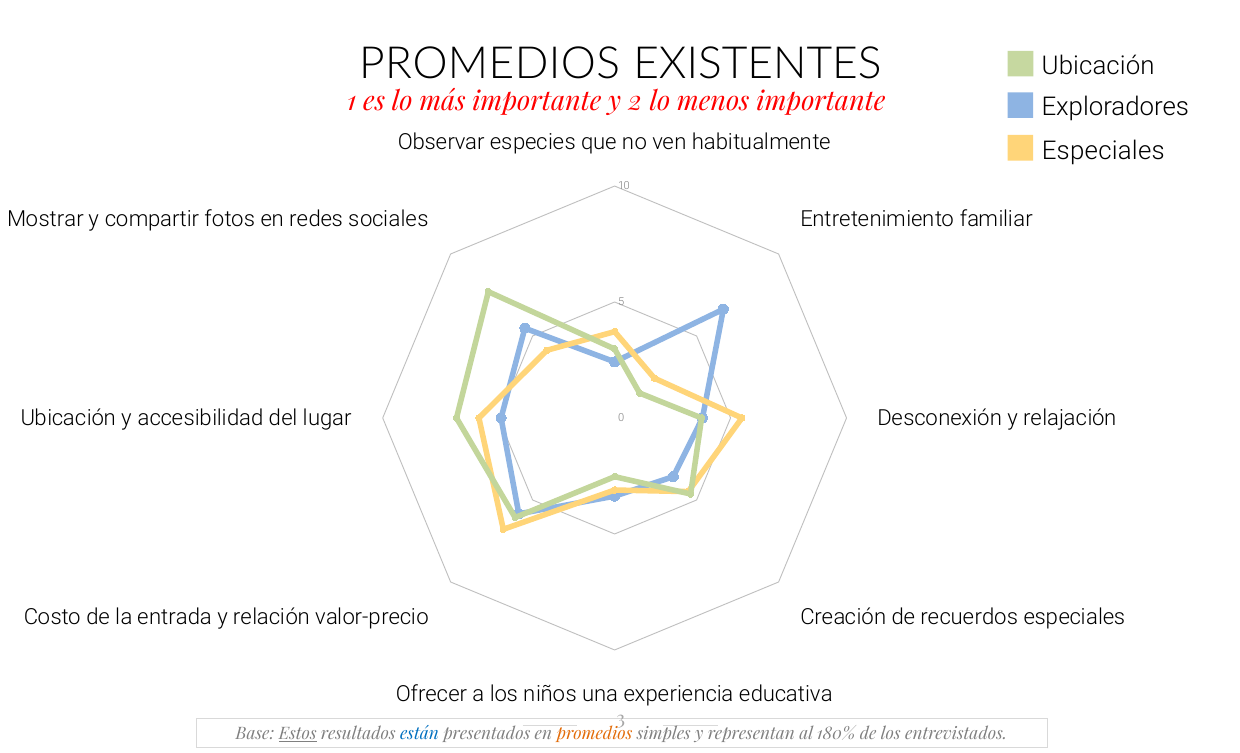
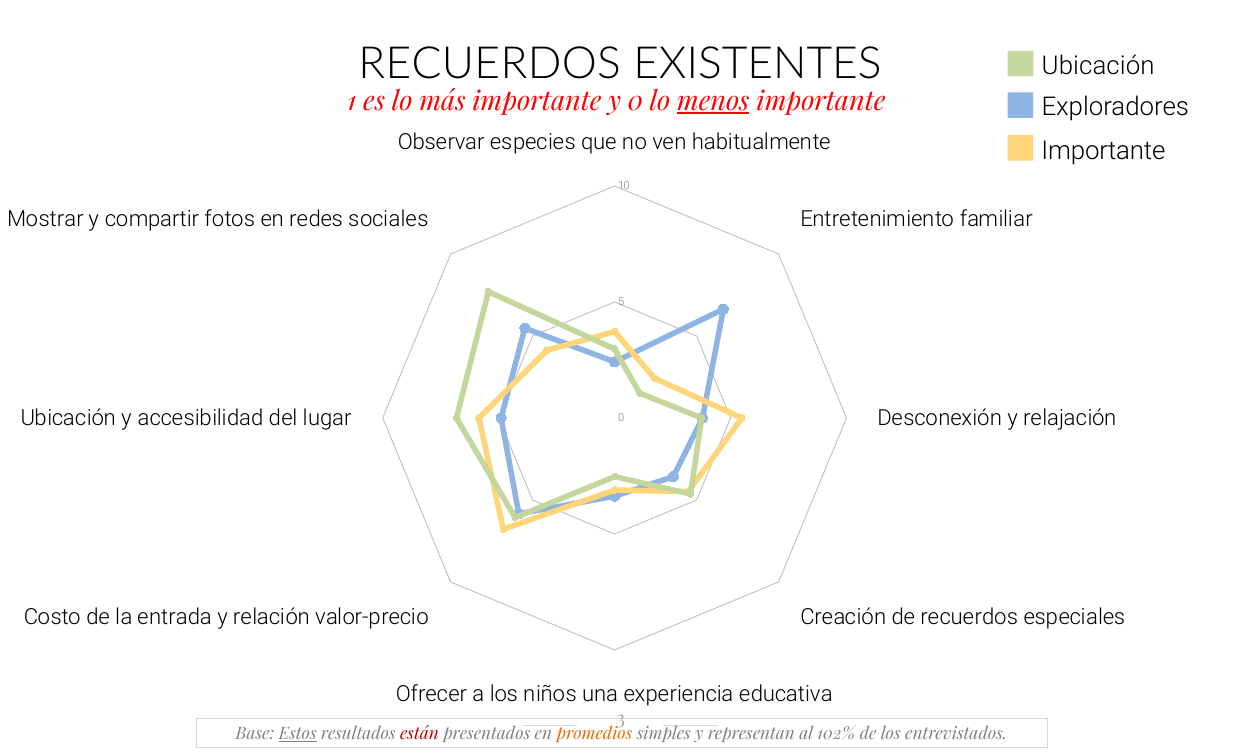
PROMEDIOS: PROMEDIOS -> RECUERDOS (490, 64)
y 2: 2 -> 0 (635, 101)
menos underline: none -> present (713, 101)
Especiales: Especiales -> Importante (1103, 151)
están colour: blue -> red (420, 734)
180%: 180% -> 102% (836, 734)
